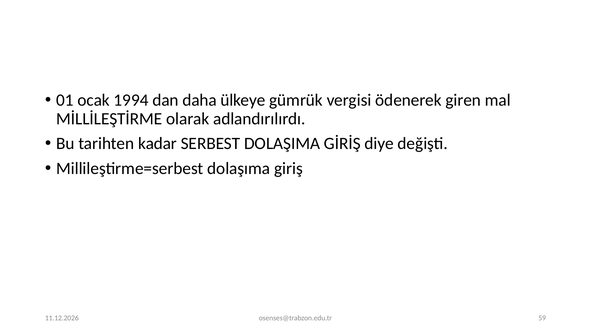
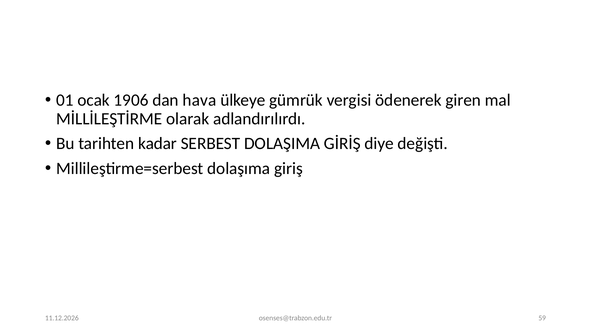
1994: 1994 -> 1906 (131, 100)
daha: daha -> hava (199, 100)
